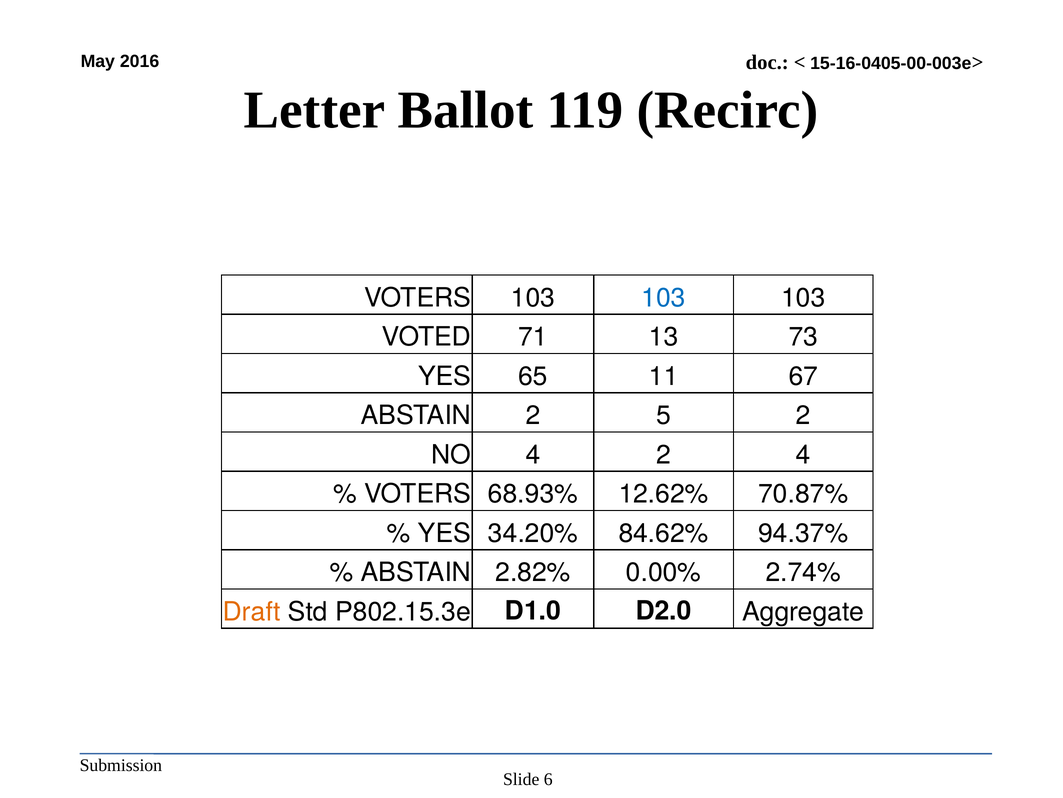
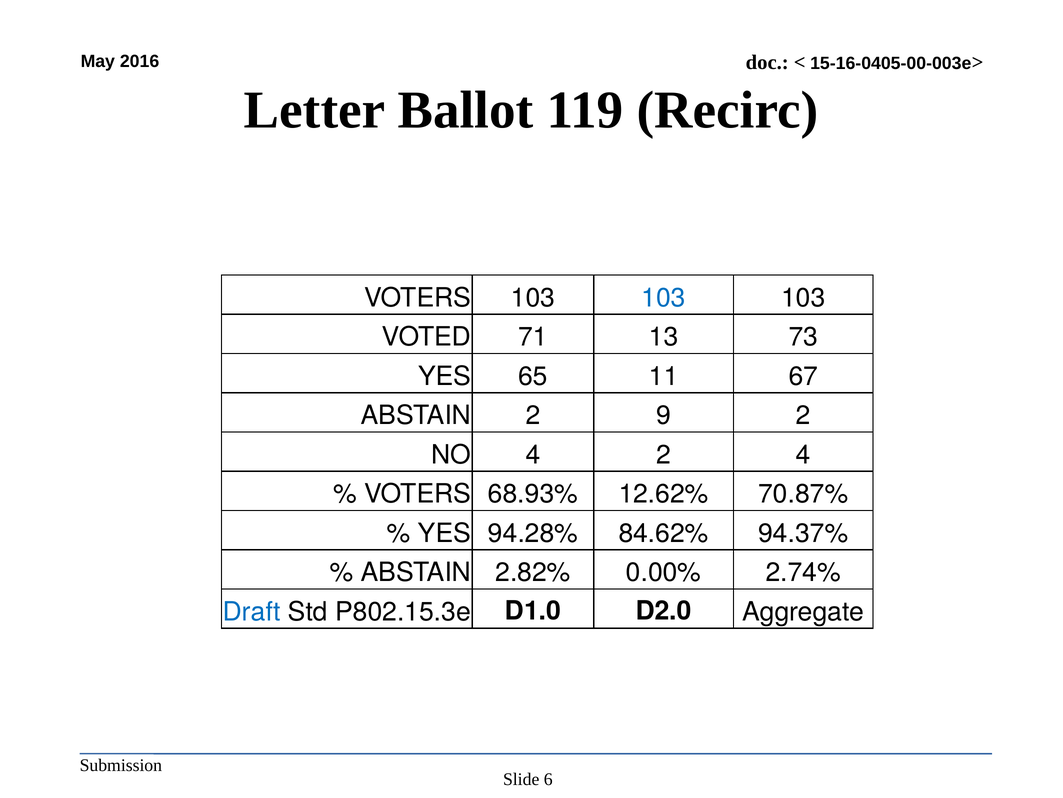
5: 5 -> 9 (664, 415)
34.20%: 34.20% -> 94.28% (533, 533)
Draft colour: orange -> blue (252, 611)
